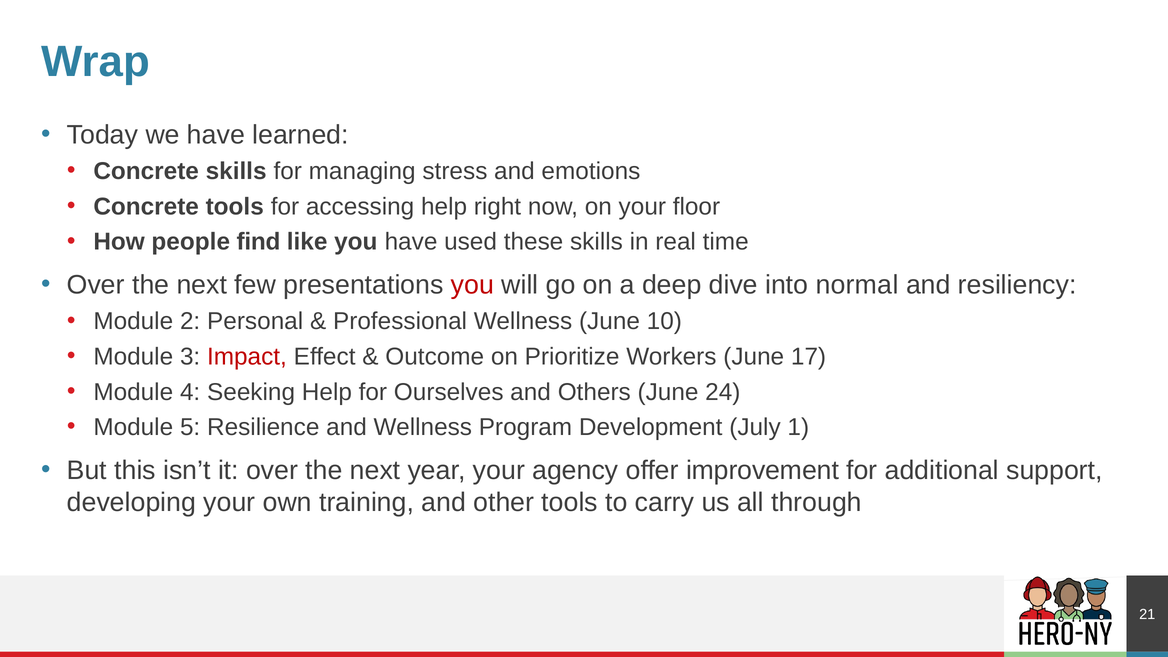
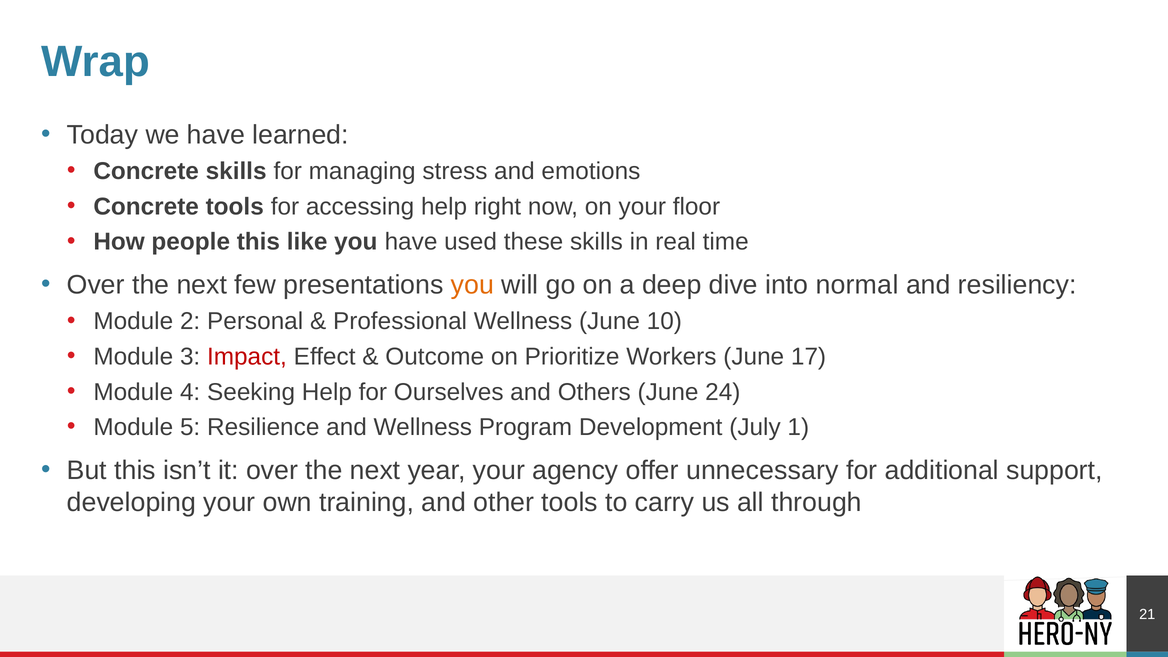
people find: find -> this (258, 242)
you colour: red -> orange (472, 285)
improvement: improvement -> unnecessary (762, 470)
